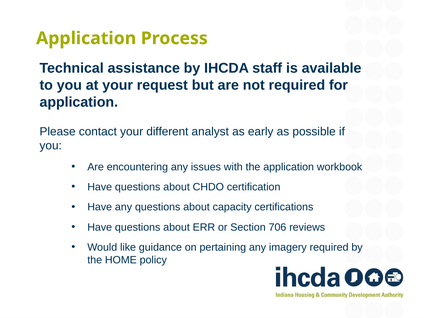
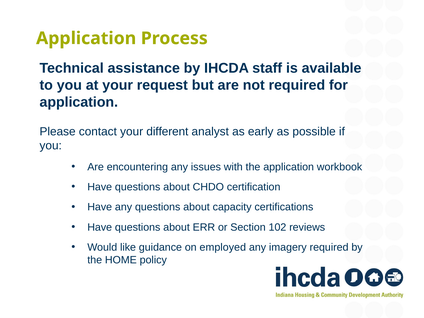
706: 706 -> 102 (277, 227)
pertaining: pertaining -> employed (223, 247)
